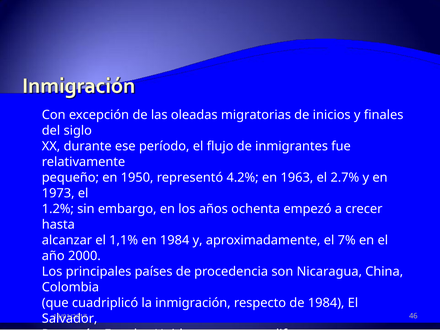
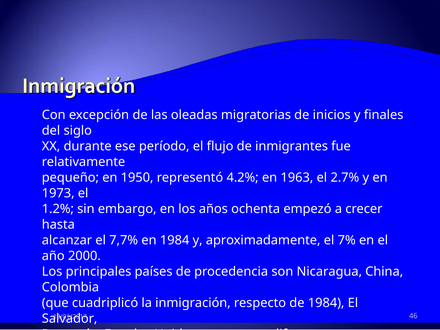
1,1%: 1,1% -> 7,7% (124, 240)
